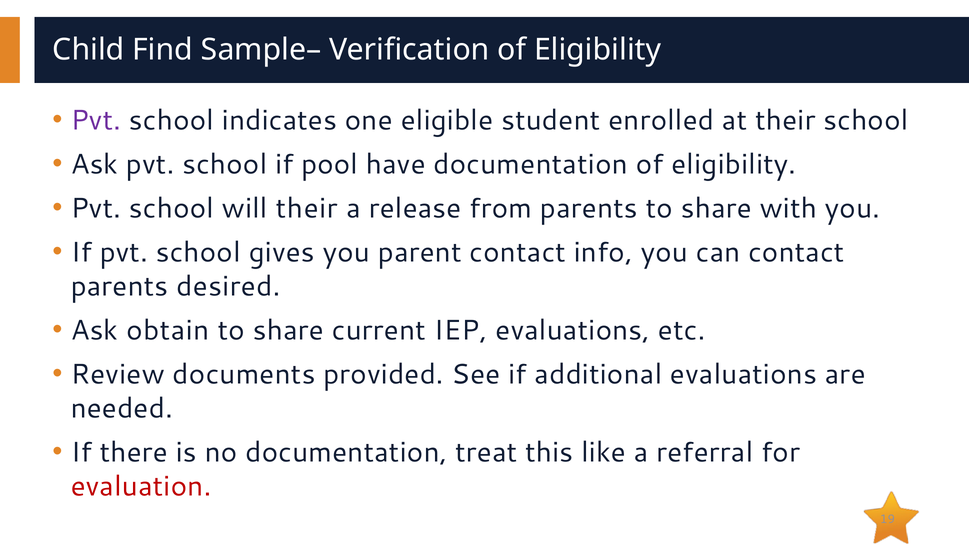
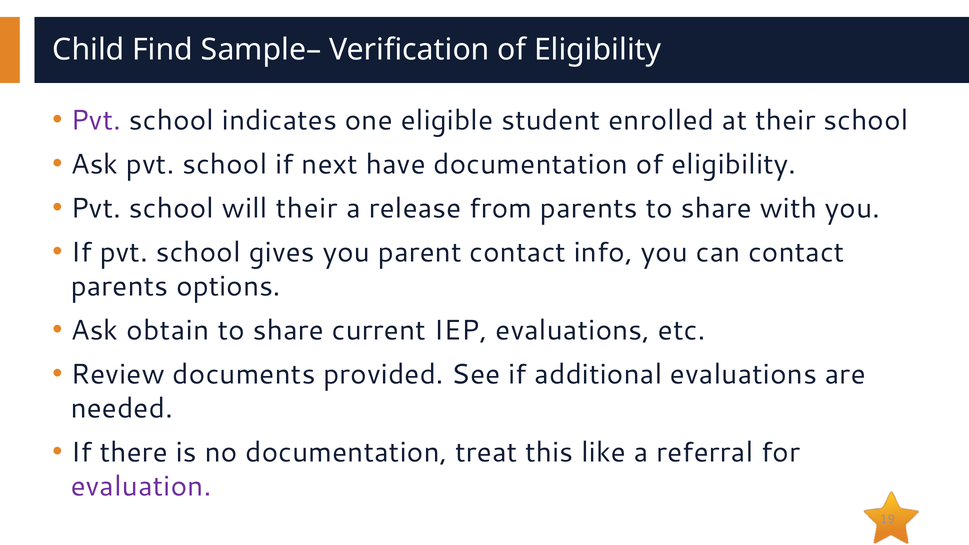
pool: pool -> next (330, 164)
desired: desired -> options (229, 286)
evaluation colour: red -> purple (141, 486)
